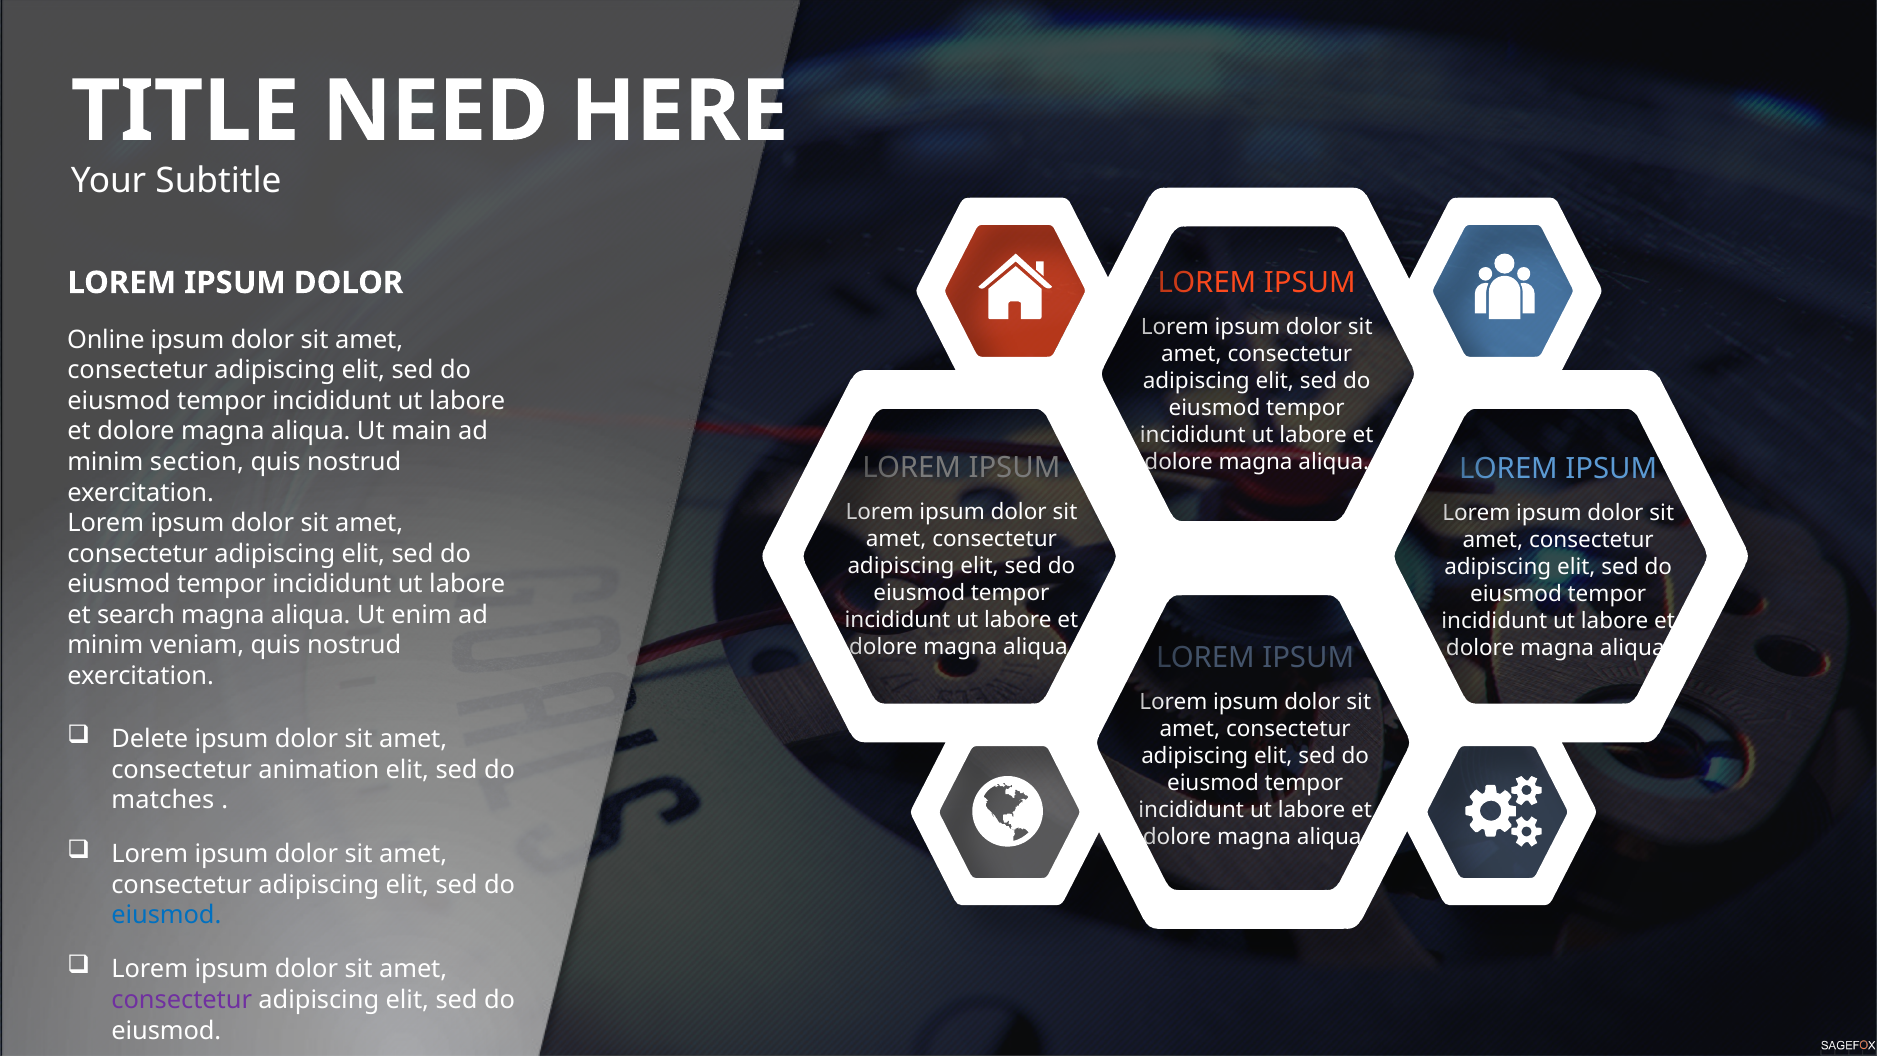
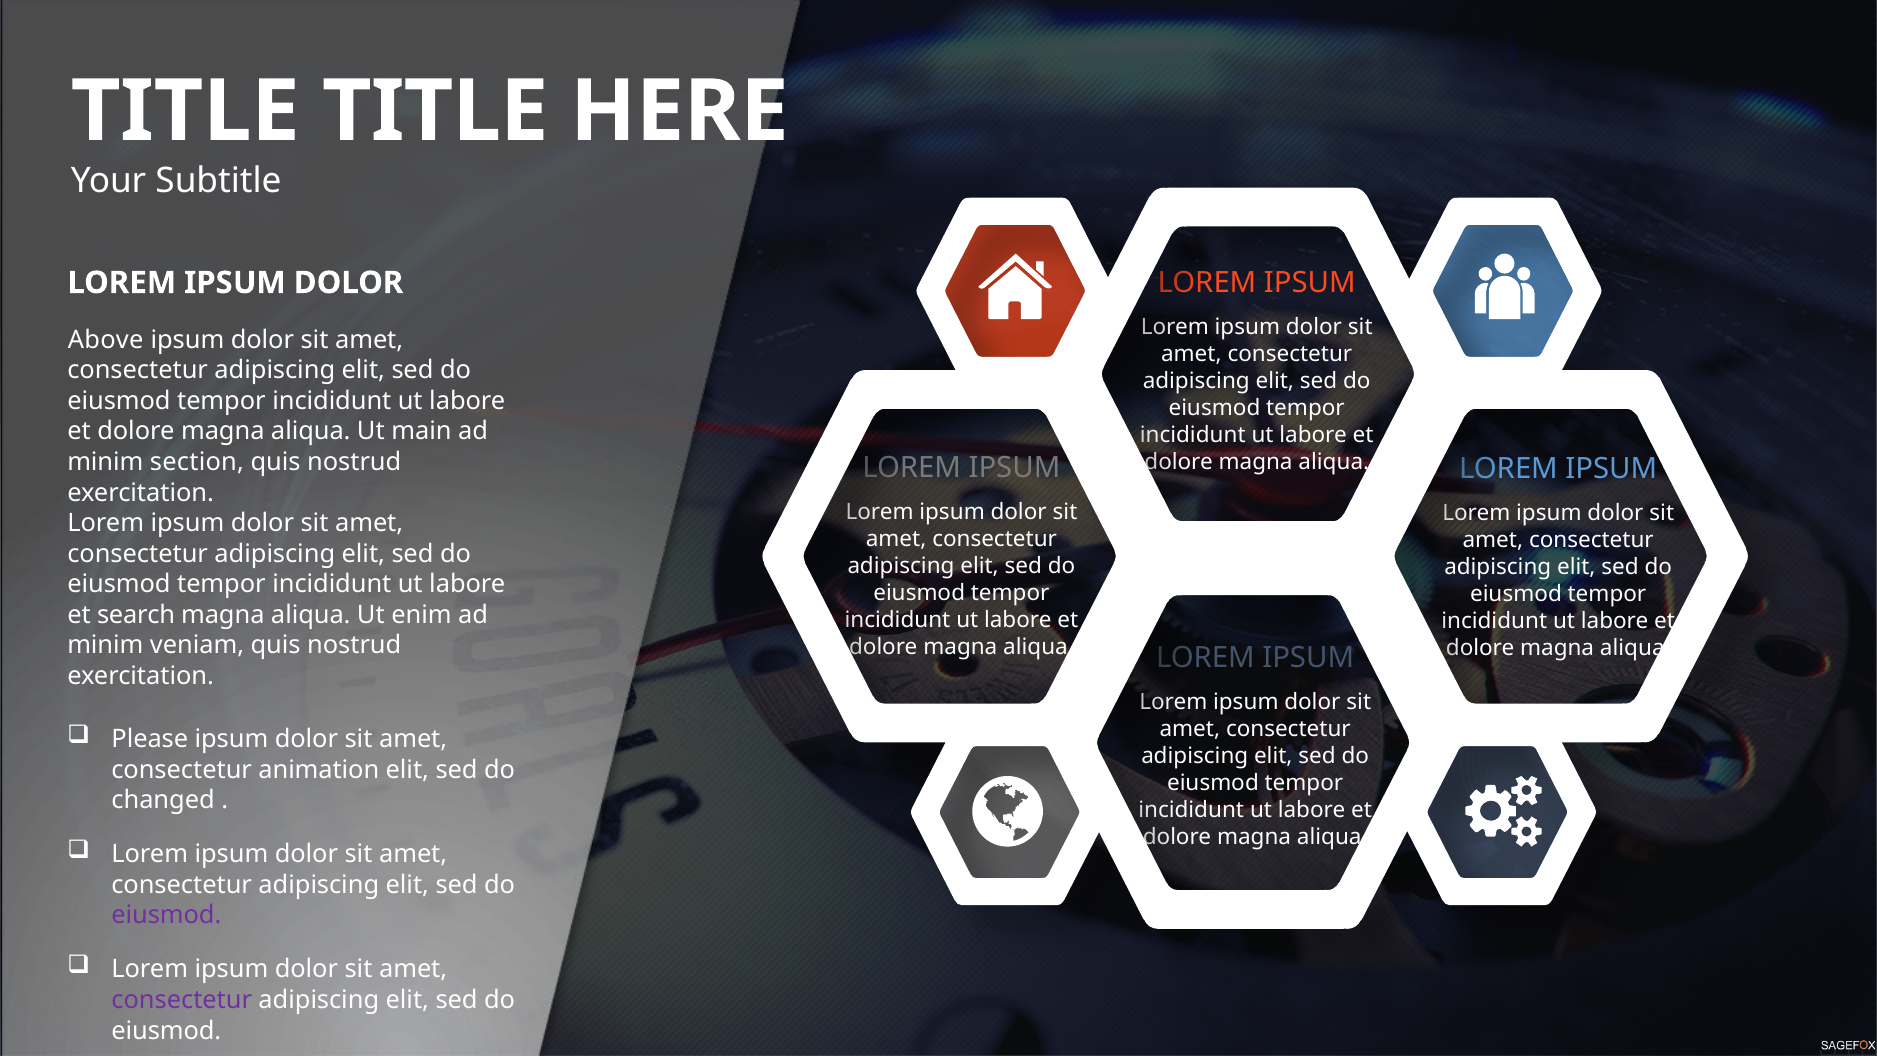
NEED: NEED -> TITLE (435, 111)
Online: Online -> Above (106, 340)
Delete: Delete -> Please (150, 739)
matches: matches -> changed (163, 800)
eiusmod colour: blue -> purple (166, 915)
